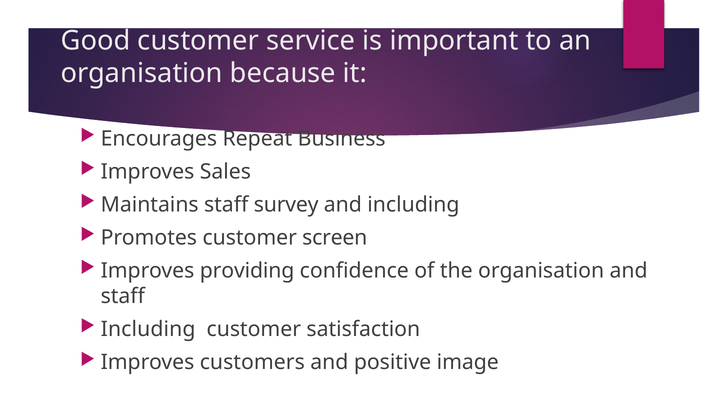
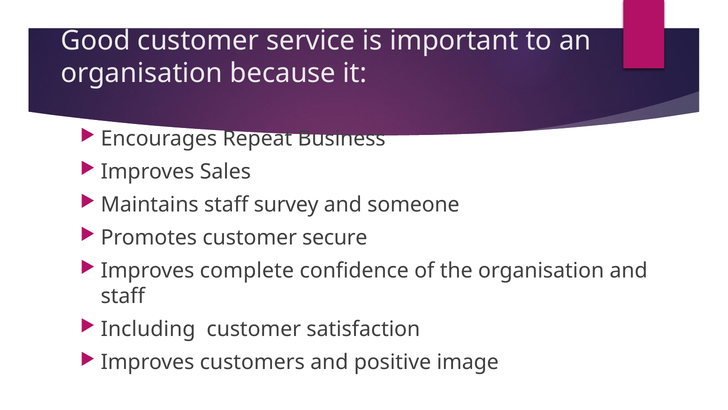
and including: including -> someone (413, 205)
screen: screen -> secure (335, 238)
providing: providing -> complete (247, 271)
